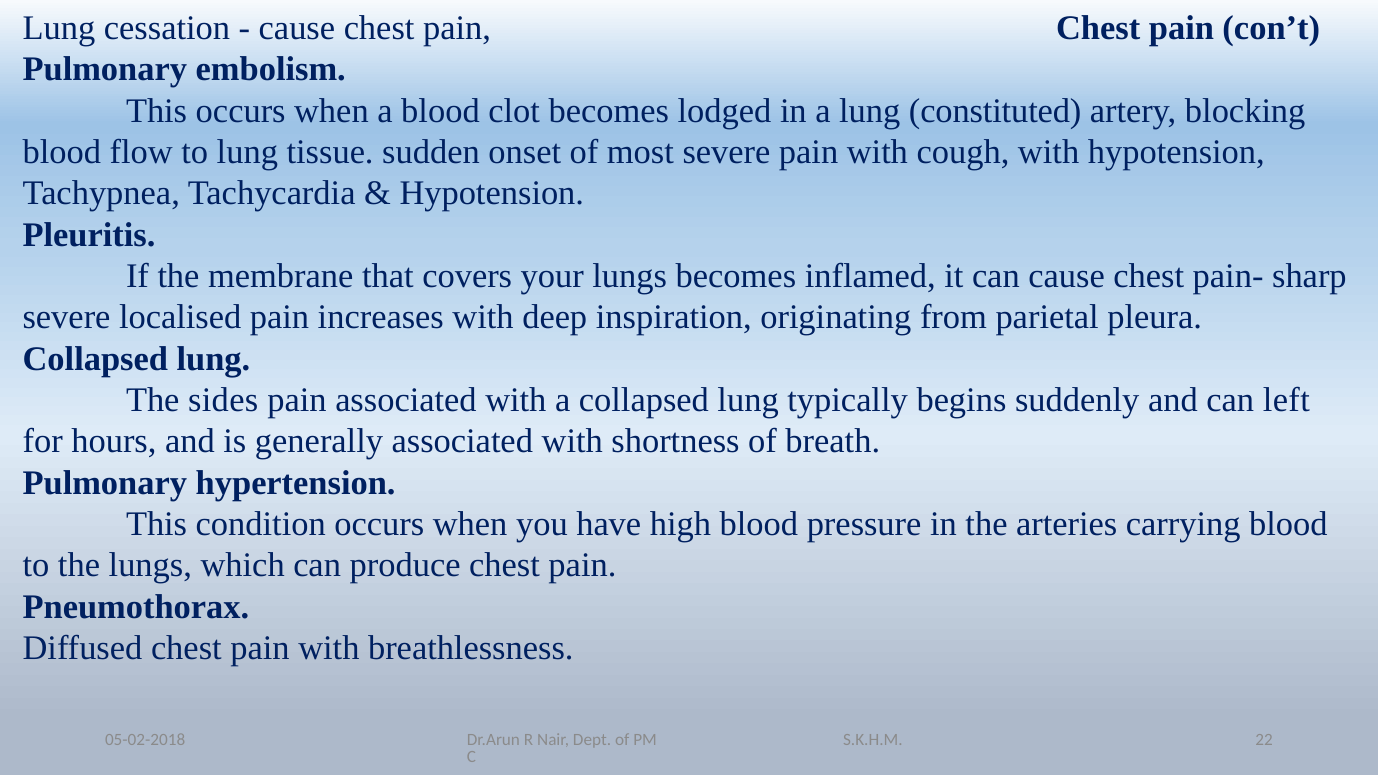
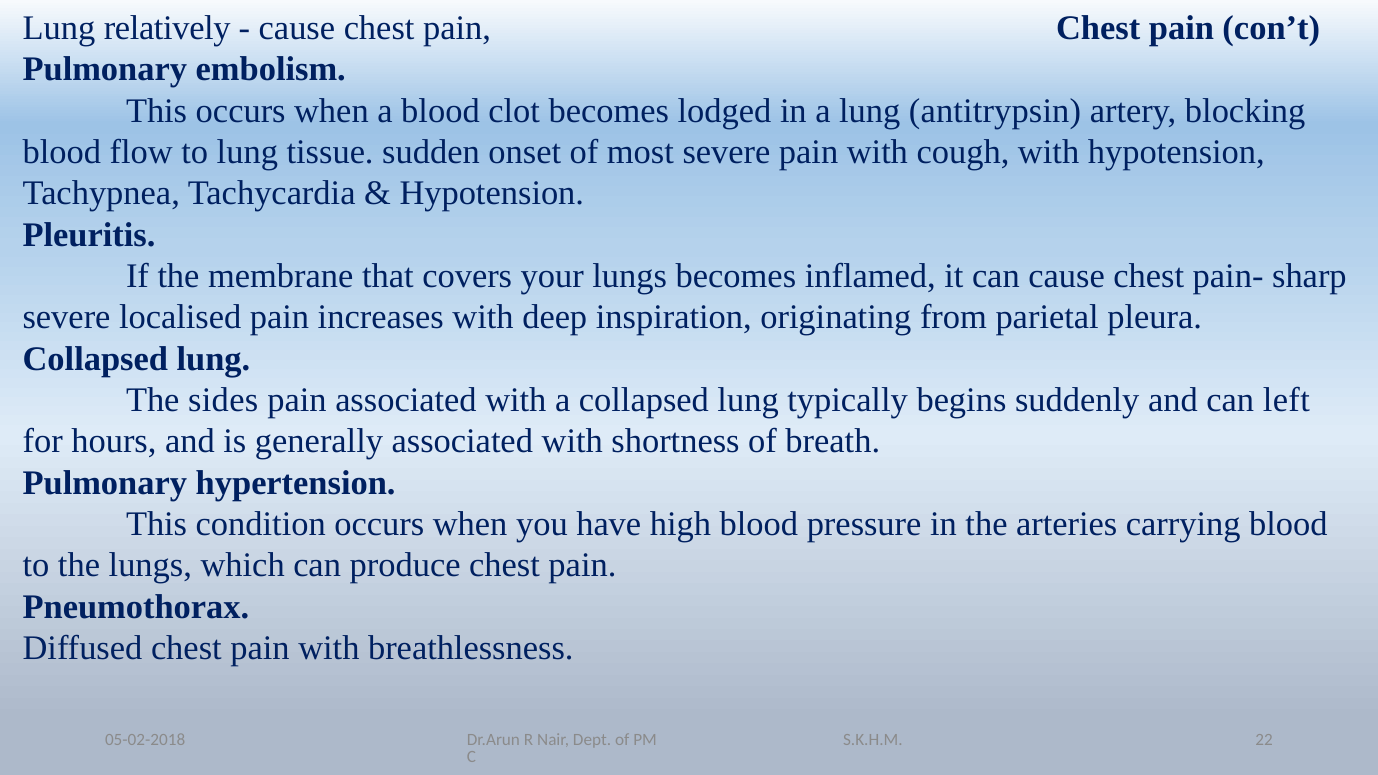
cessation: cessation -> relatively (167, 28)
constituted: constituted -> antitrypsin (995, 111)
